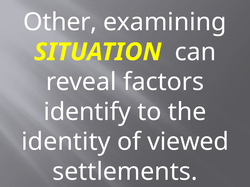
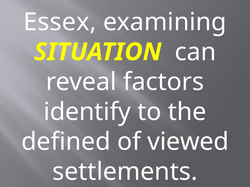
Other: Other -> Essex (60, 22)
identity: identity -> defined (66, 142)
